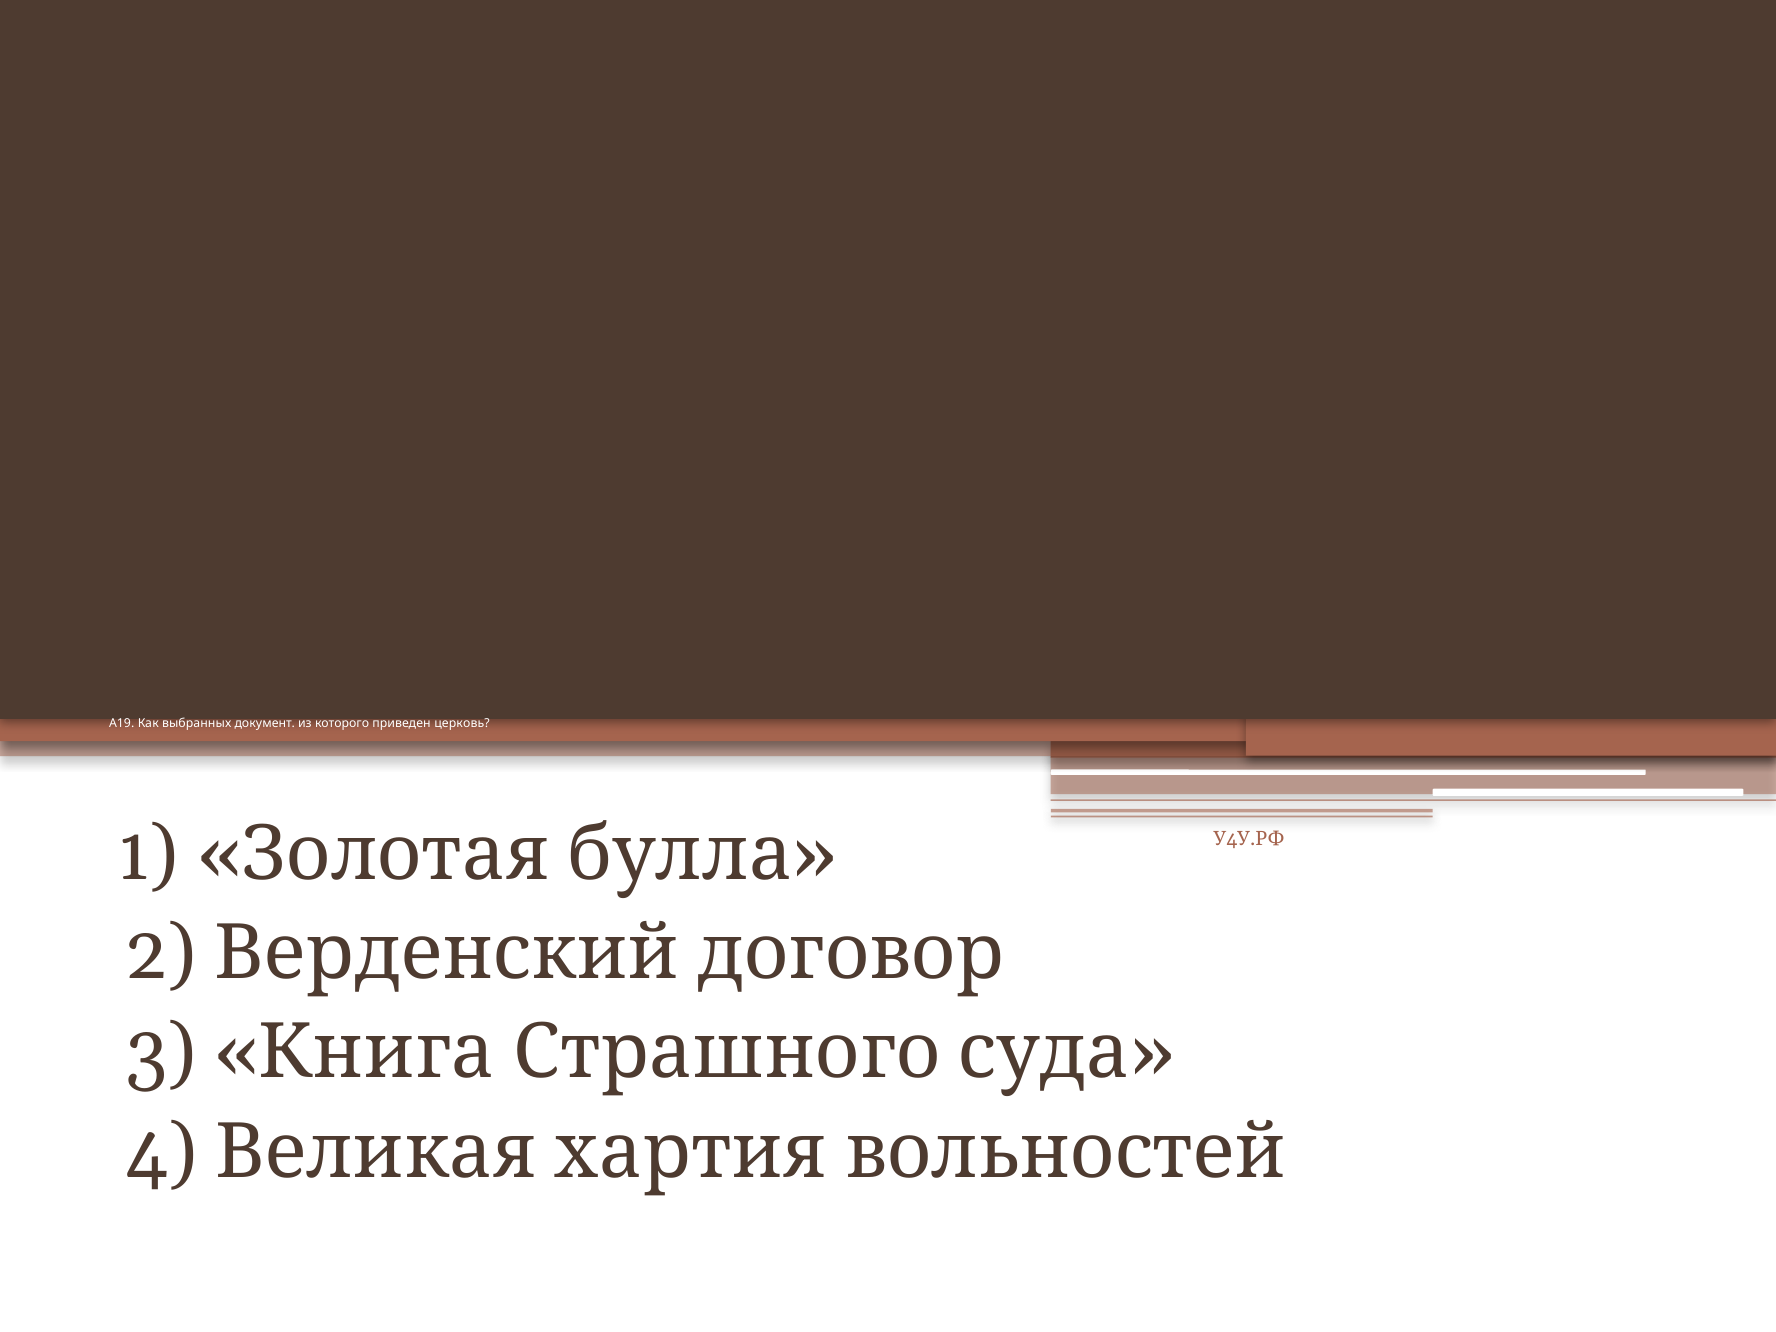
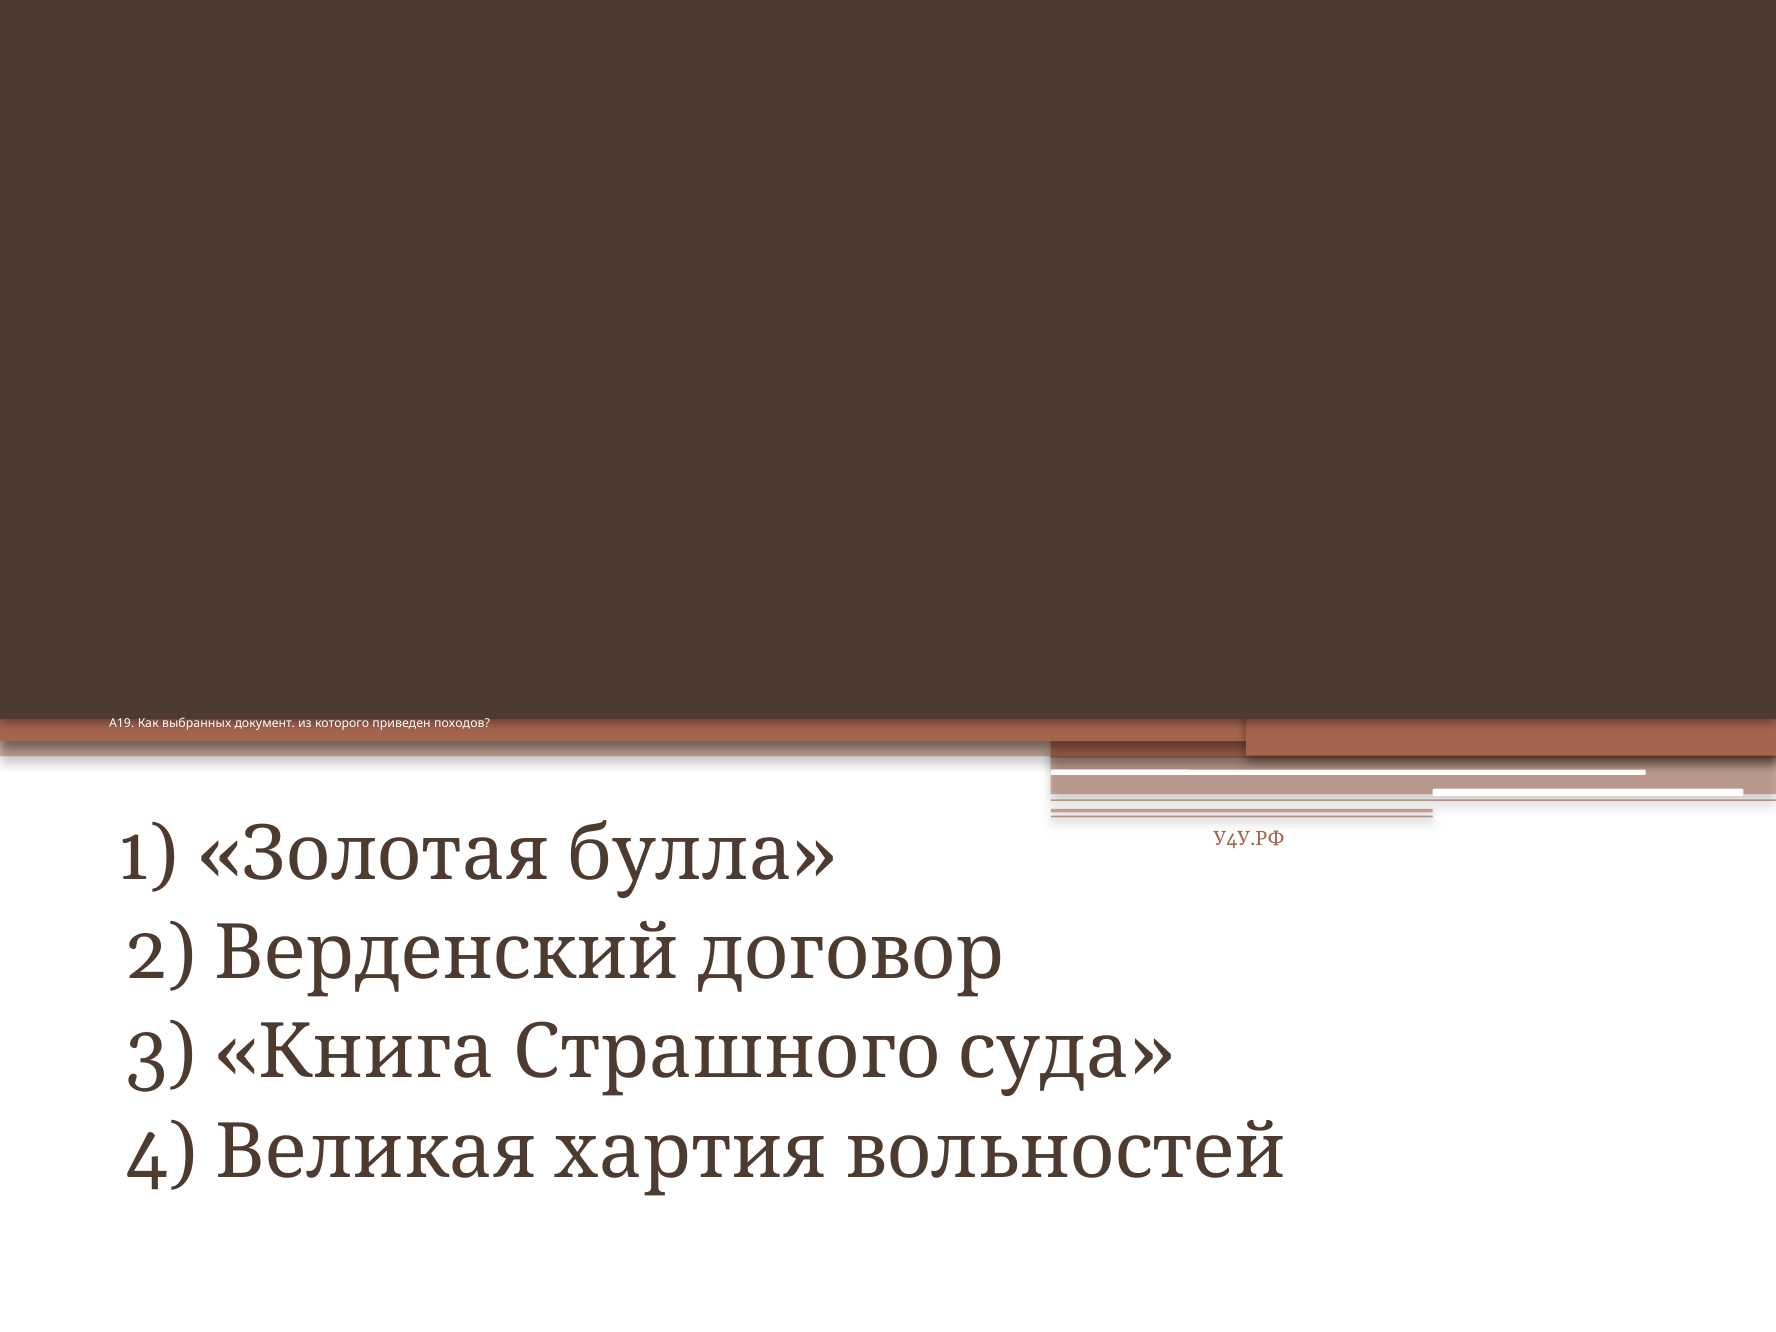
церковь: церковь -> походов (462, 723)
